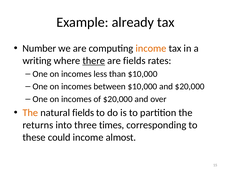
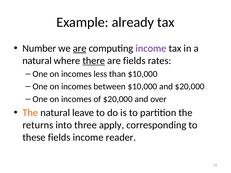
are underline: none -> present (80, 48)
income colour: orange -> purple (151, 48)
writing: writing -> natural (37, 61)
natural fields: fields -> leave (83, 113)
times: times -> apply (112, 125)
these could: could -> fields (59, 138)
almost: almost -> reader (121, 138)
